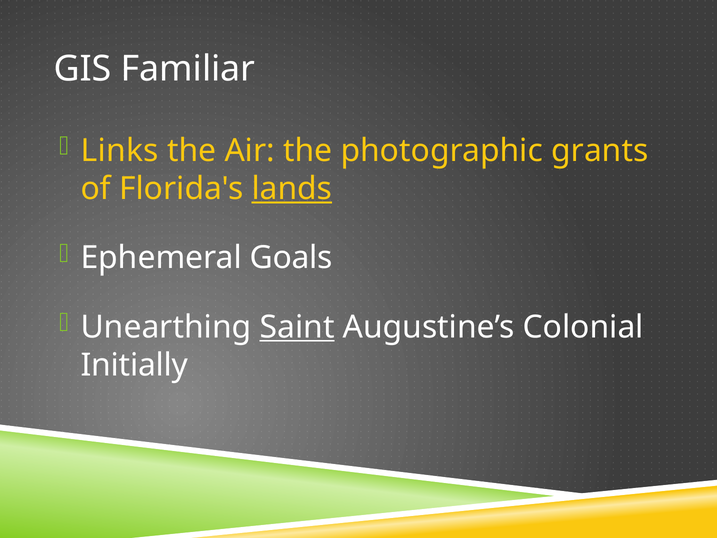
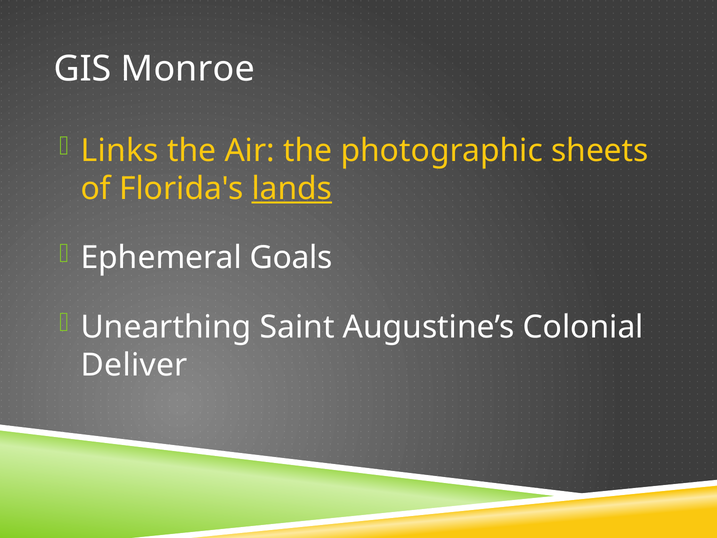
Familiar: Familiar -> Monroe (188, 69)
grants: grants -> sheets (600, 150)
Saint underline: present -> none (297, 327)
Initially: Initially -> Deliver (134, 365)
